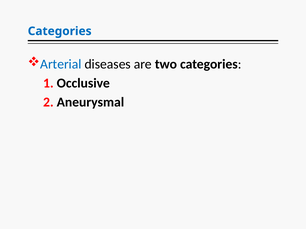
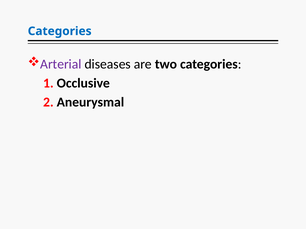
Arterial colour: blue -> purple (61, 64)
